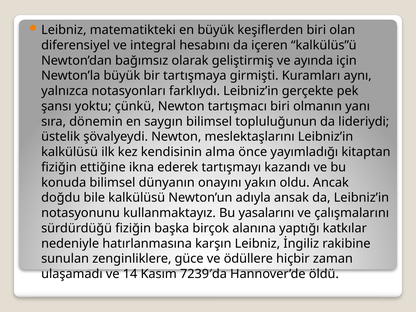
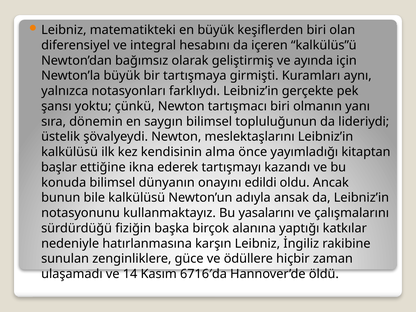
fiziğin: fiziğin -> başlar (59, 167)
yakın: yakın -> edildi (261, 182)
doğdu: doğdu -> bunun (61, 198)
7239′da: 7239′da -> 6716′da (203, 274)
